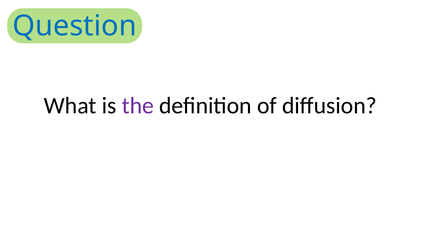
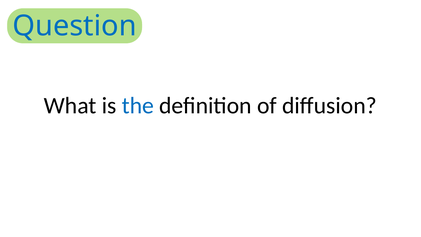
the colour: purple -> blue (138, 106)
